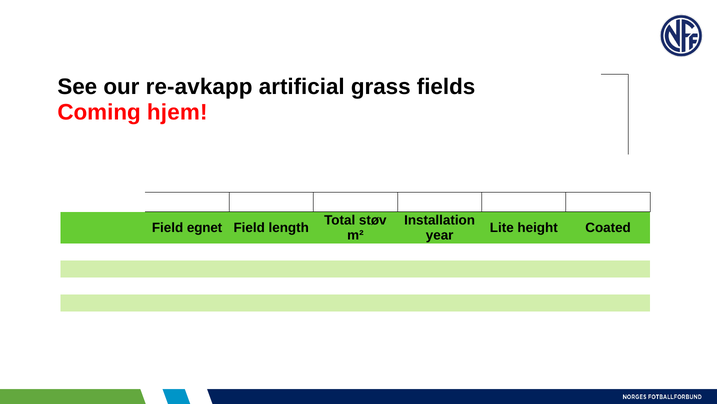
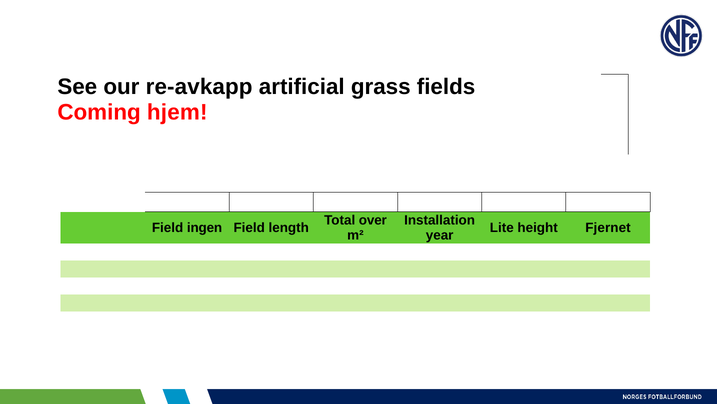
støv: støv -> over (373, 220)
egnet: egnet -> ingen (205, 228)
Coated: Coated -> Fjernet (608, 228)
